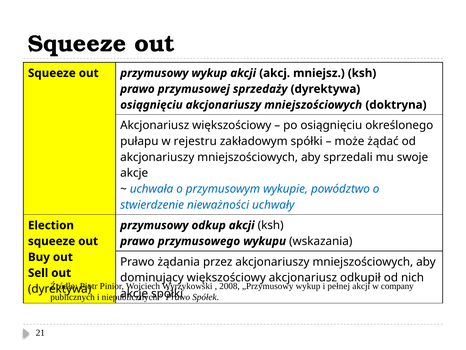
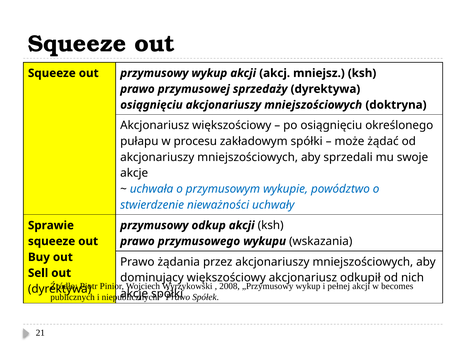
rejestru: rejestru -> procesu (195, 141)
Election: Election -> Sprawie (51, 225)
company: company -> becomes (397, 286)
